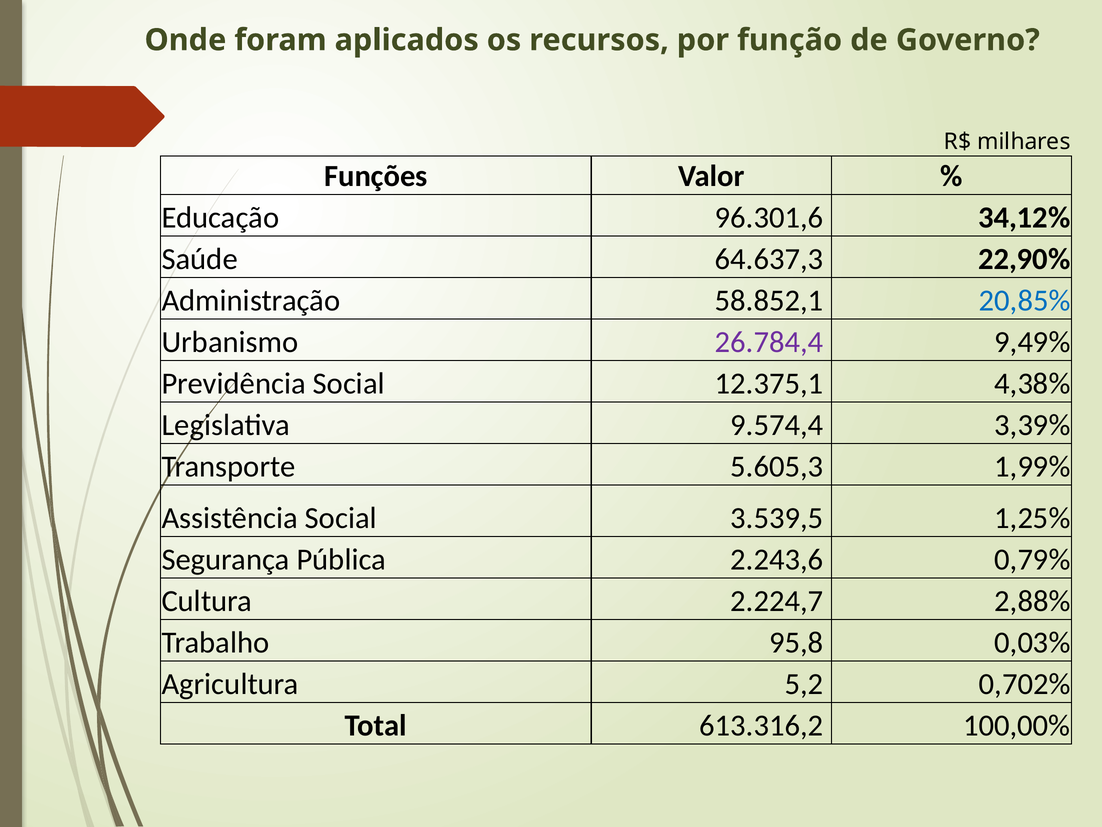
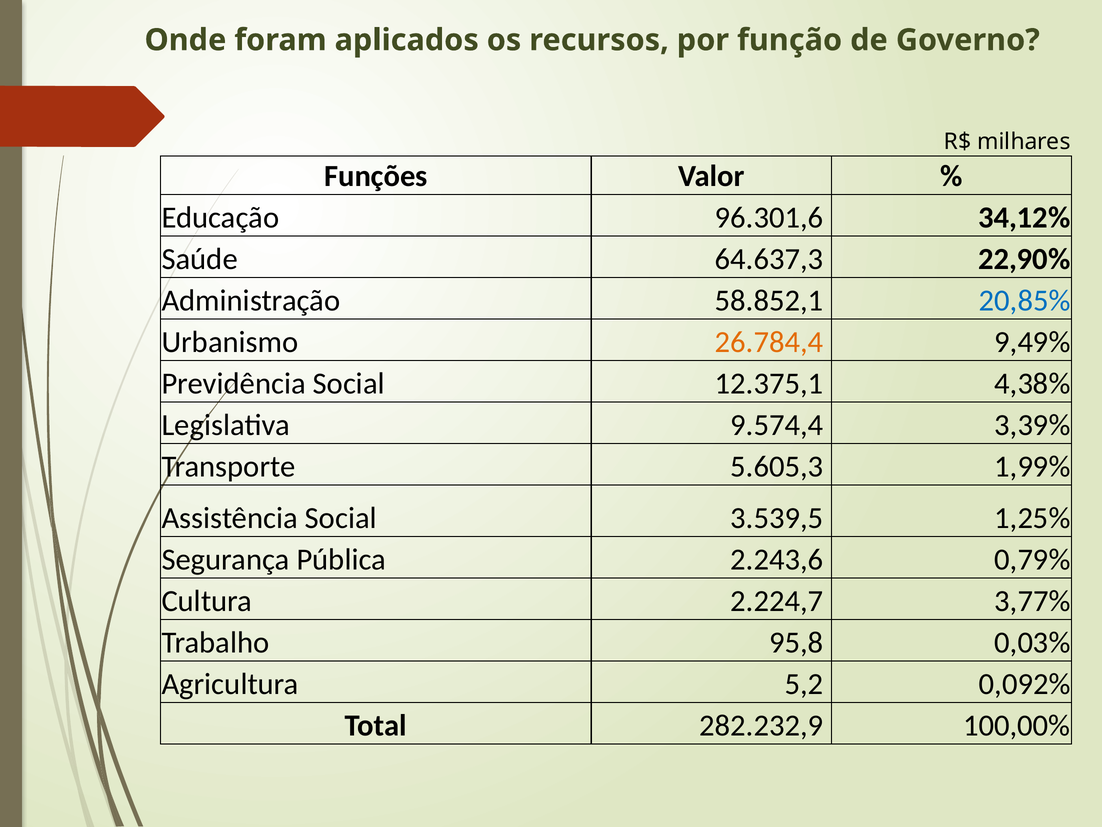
26.784,4 colour: purple -> orange (769, 342)
2,88%: 2,88% -> 3,77% (1032, 601)
0,702%: 0,702% -> 0,092% (1025, 684)
613.316,2: 613.316,2 -> 282.232,9 (761, 725)
